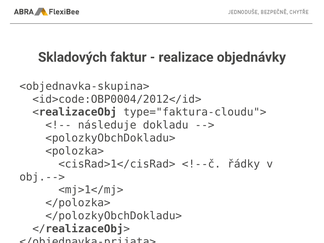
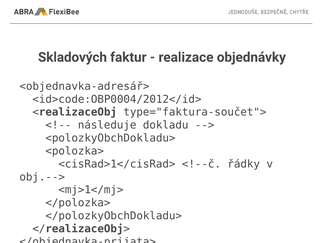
<objednavka-skupina>: <objednavka-skupina> -> <objednavka-adresář> (84, 86)
type="faktura-cloudu">: type="faktura-cloudu"> -> type="faktura-součet"> (195, 112)
